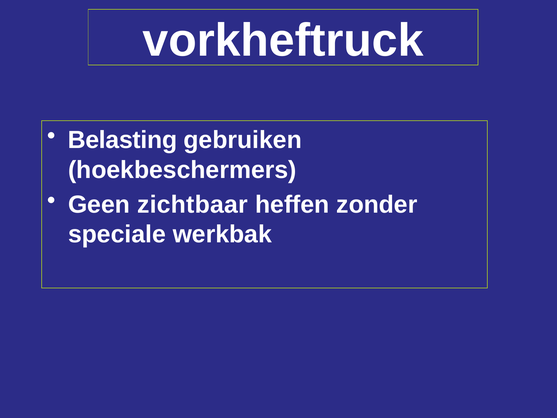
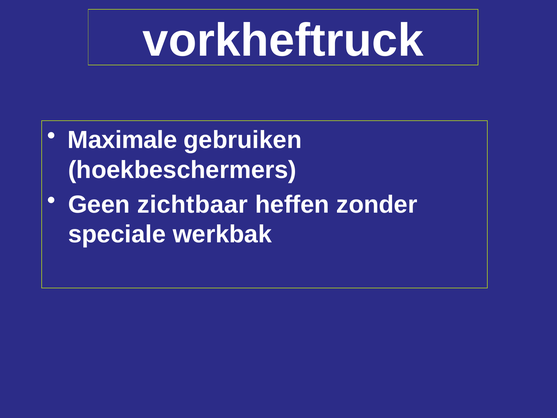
Belasting: Belasting -> Maximale (123, 140)
